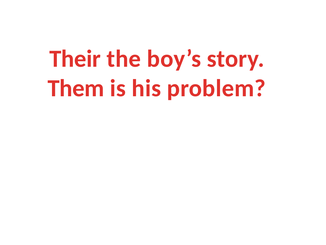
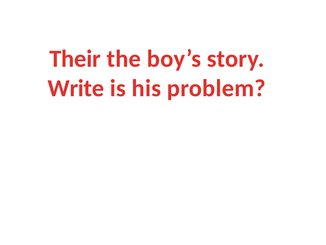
Them: Them -> Write (76, 88)
